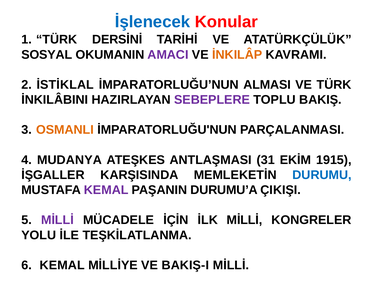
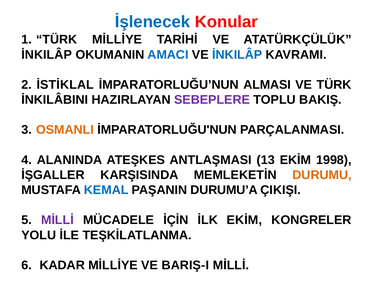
TÜRK DERSİNİ: DERSİNİ -> MİLLİYE (117, 40)
SOSYAL: SOSYAL -> İNKILÂP (47, 55)
AMACI colour: purple -> blue (168, 55)
İNKILÂP colour: orange -> blue (237, 55)
MUDANYA: MUDANYA -> ALANINDA (69, 160)
31: 31 -> 13 (266, 160)
1915: 1915 -> 1998 (334, 160)
DURUMU colour: blue -> orange (322, 175)
KEMAL colour: purple -> blue (106, 190)
İLK MİLLİ: MİLLİ -> EKİM (244, 220)
6 KEMAL: KEMAL -> KADAR (62, 265)
BAKIŞ-I: BAKIŞ-I -> BARIŞ-I (185, 265)
